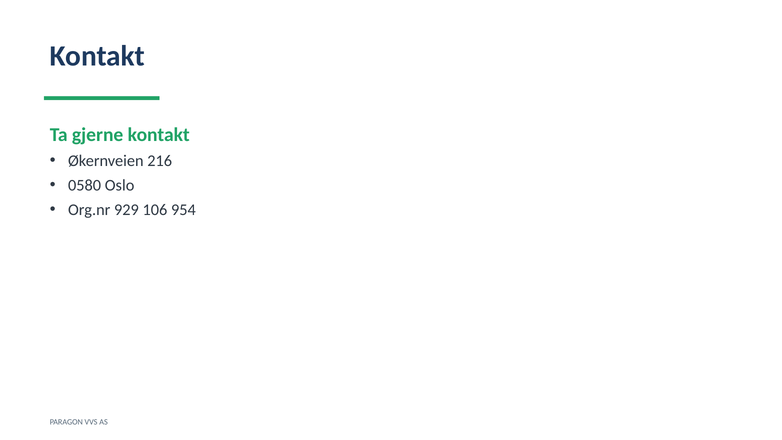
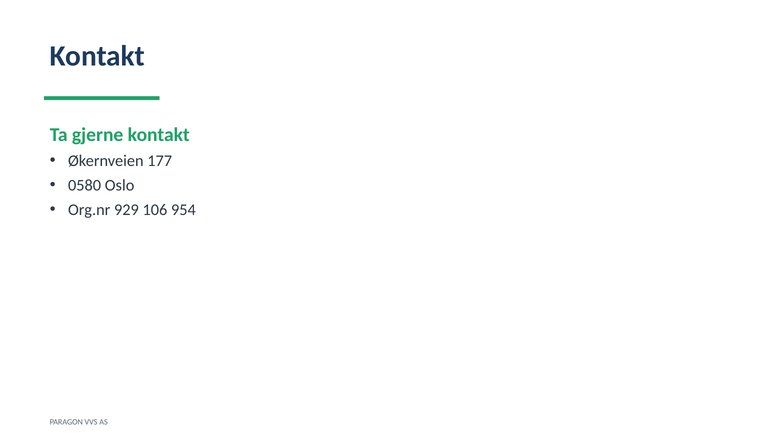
216: 216 -> 177 (160, 161)
